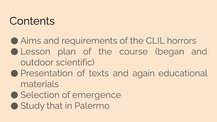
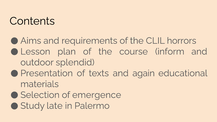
began: began -> inform (170, 52)
scientific: scientific -> splendid (75, 62)
that: that -> late (55, 106)
